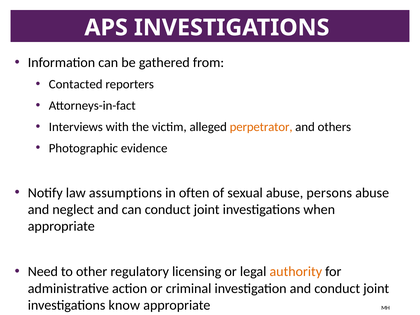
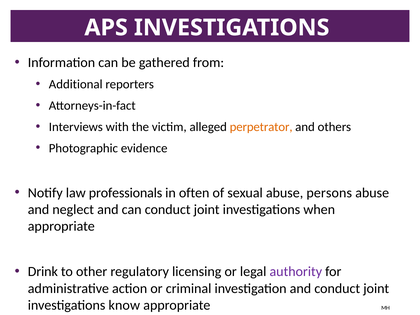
Contacted: Contacted -> Additional (76, 84)
assumptions: assumptions -> professionals (126, 193)
Need: Need -> Drink (43, 272)
authority colour: orange -> purple (296, 272)
